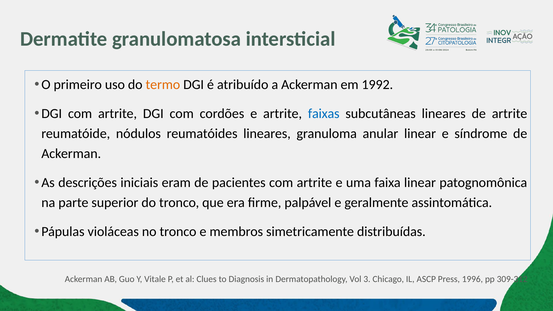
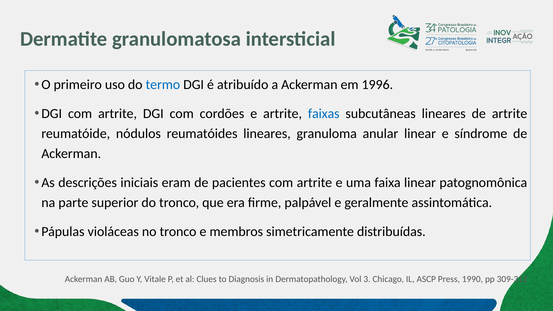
termo colour: orange -> blue (163, 85)
1992: 1992 -> 1996 (377, 85)
1996: 1996 -> 1990 (472, 279)
